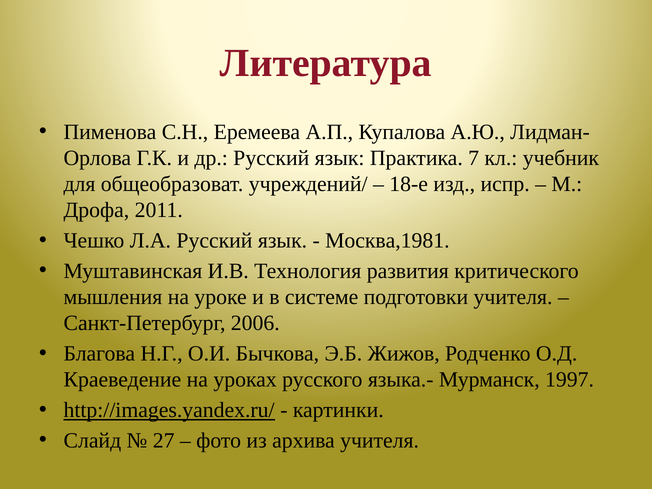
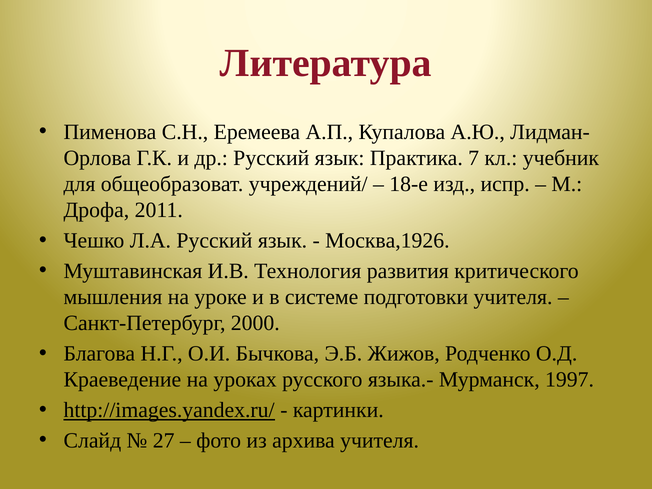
Москва,1981: Москва,1981 -> Москва,1926 (387, 241)
2006: 2006 -> 2000 (255, 323)
